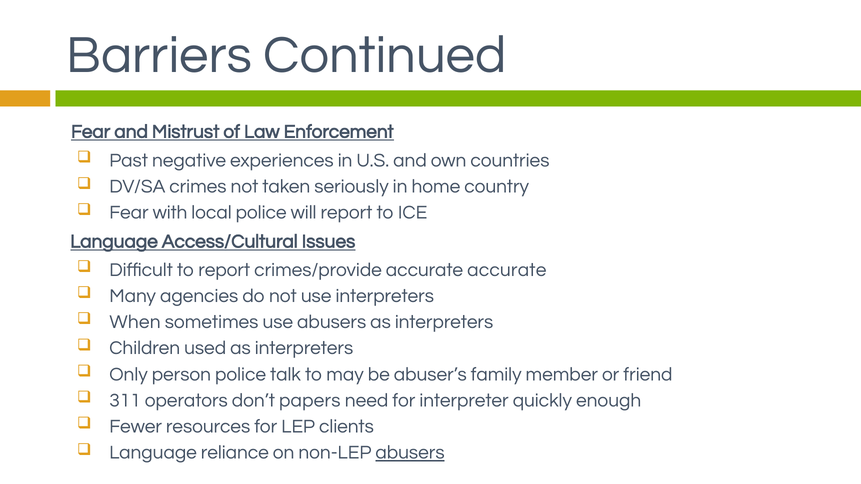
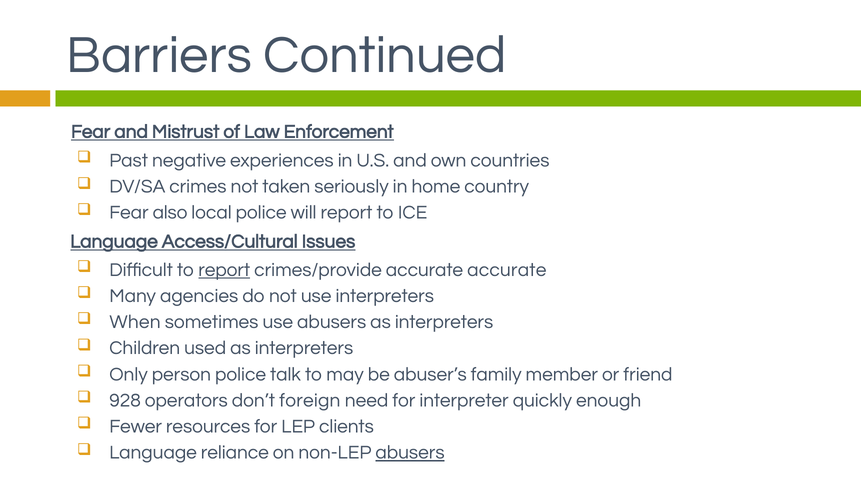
with: with -> also (170, 213)
report underline: none -> present (224, 270)
311: 311 -> 928 (125, 401)
papers: papers -> foreign (310, 401)
